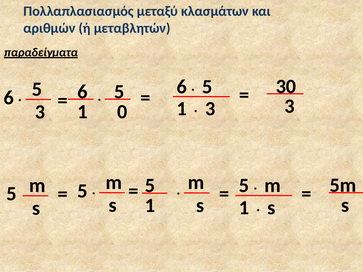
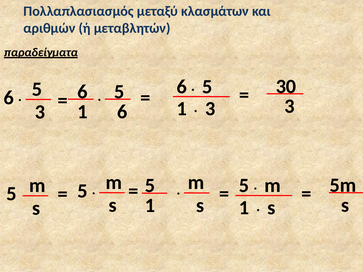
1 0: 0 -> 6 (122, 112)
